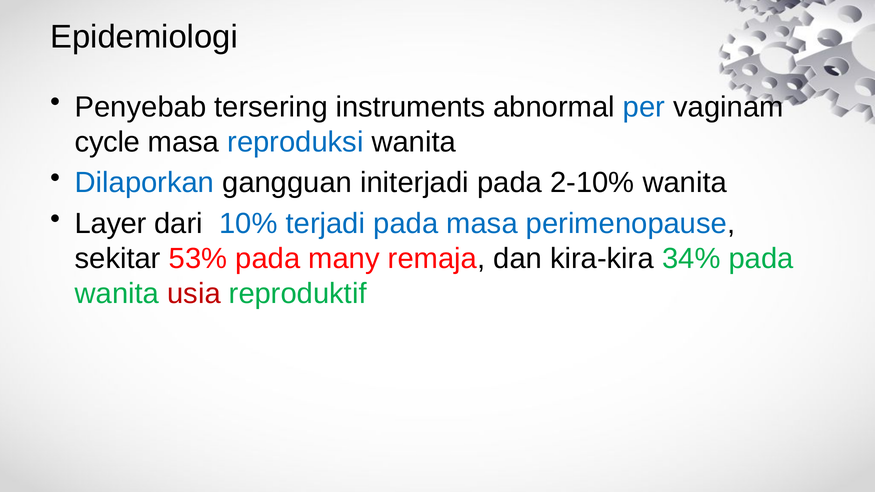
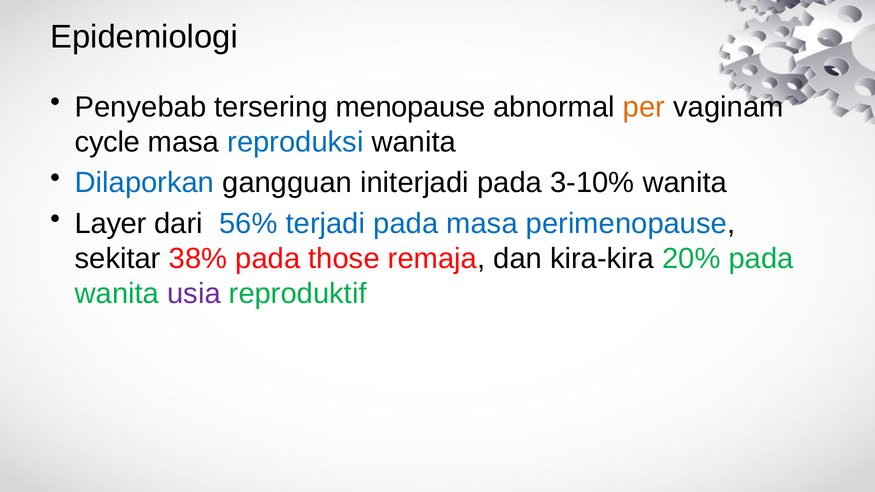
instruments: instruments -> menopause (411, 107)
per colour: blue -> orange (644, 107)
2-10%: 2-10% -> 3-10% (592, 183)
10%: 10% -> 56% (248, 224)
53%: 53% -> 38% (198, 259)
many: many -> those (344, 259)
34%: 34% -> 20% (691, 259)
usia colour: red -> purple (194, 294)
